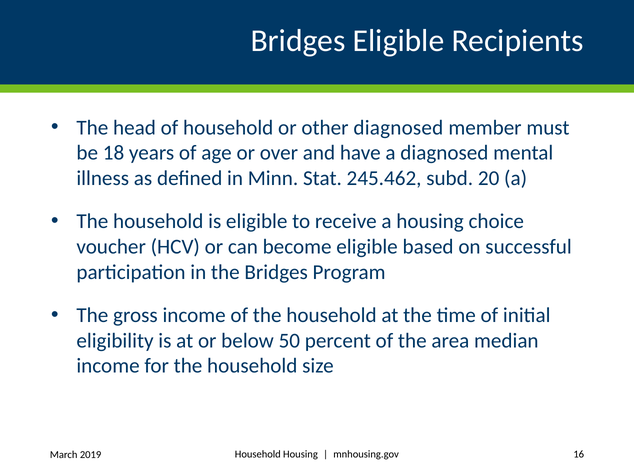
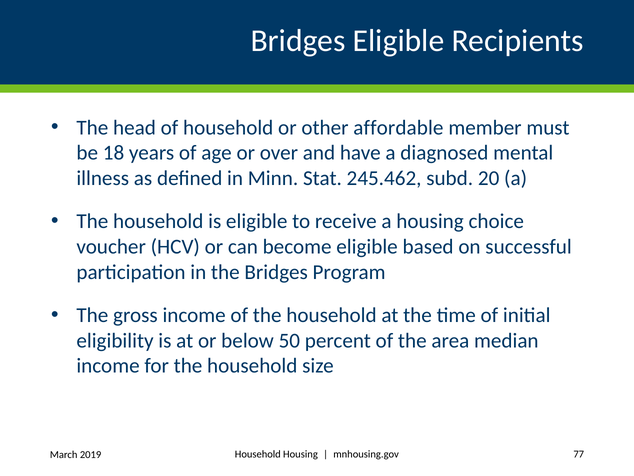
other diagnosed: diagnosed -> affordable (398, 127)
16: 16 -> 77 (579, 454)
